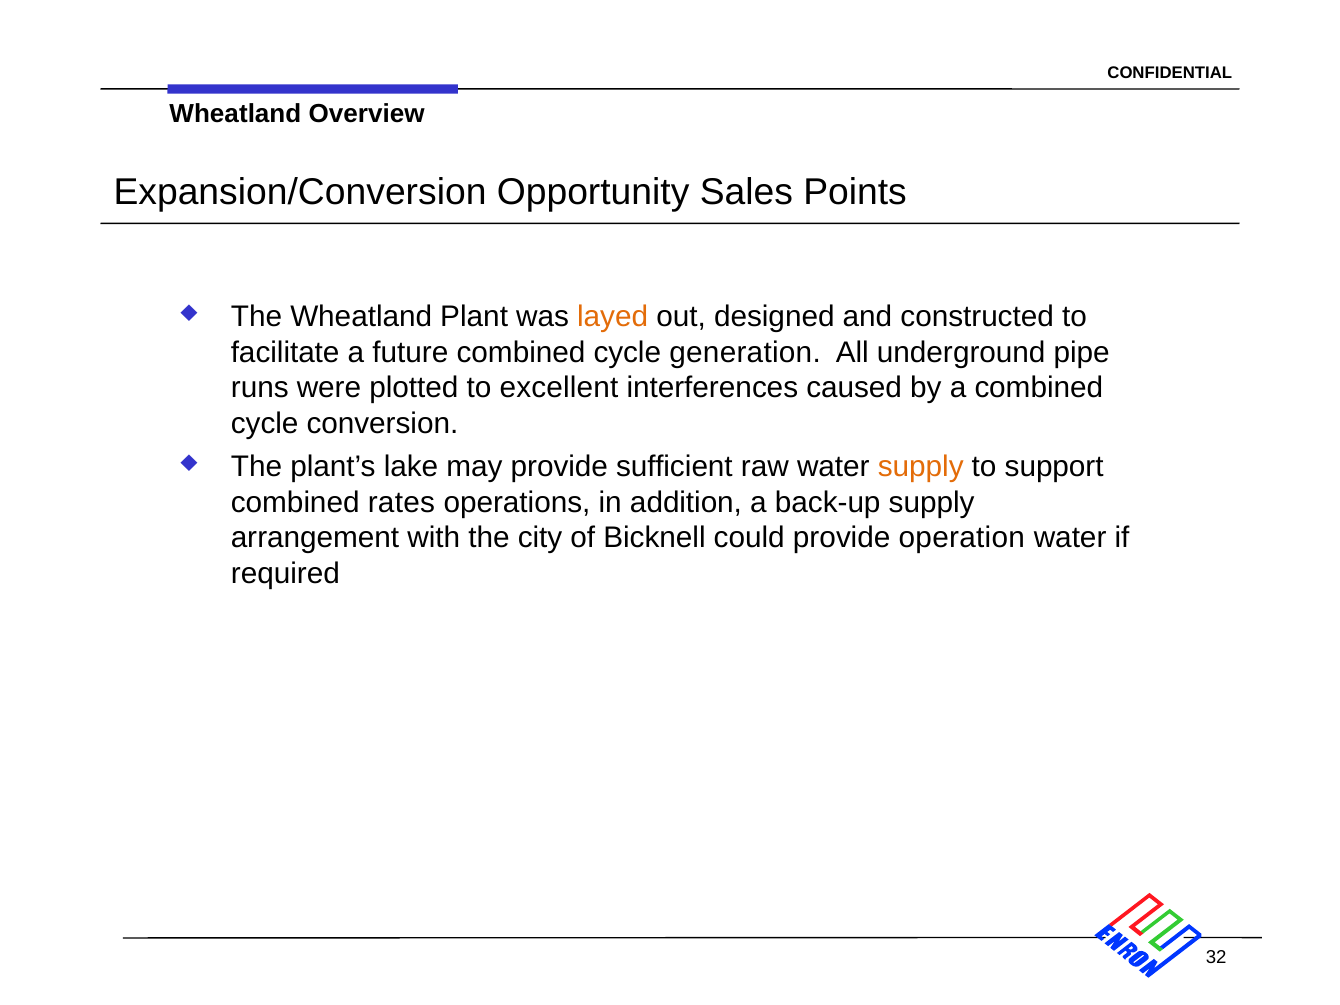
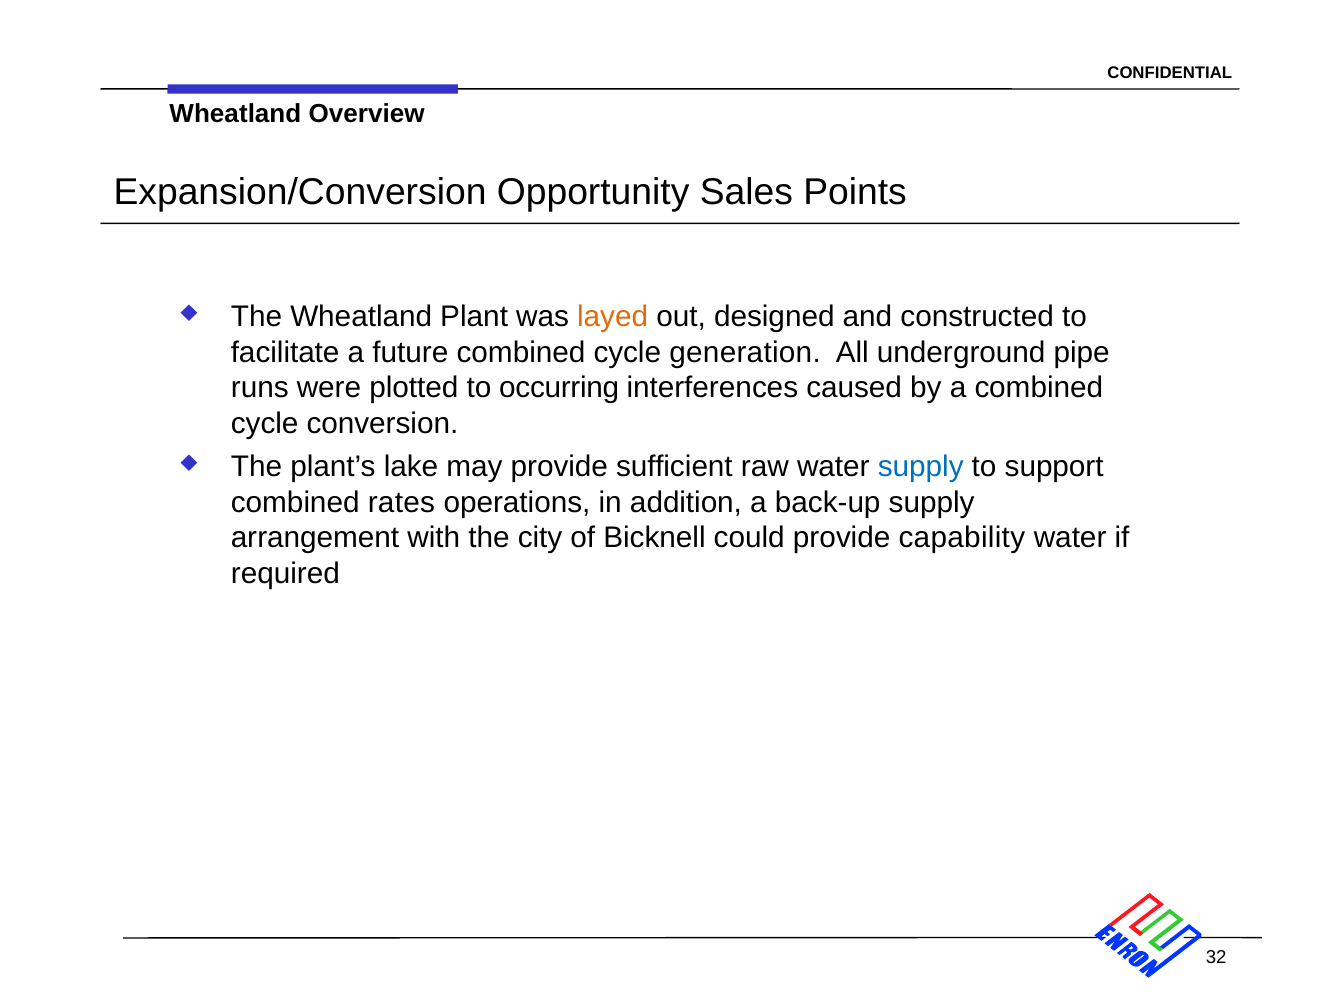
excellent: excellent -> occurring (559, 388)
supply colour: orange -> blue (921, 467)
operation: operation -> capability (962, 538)
